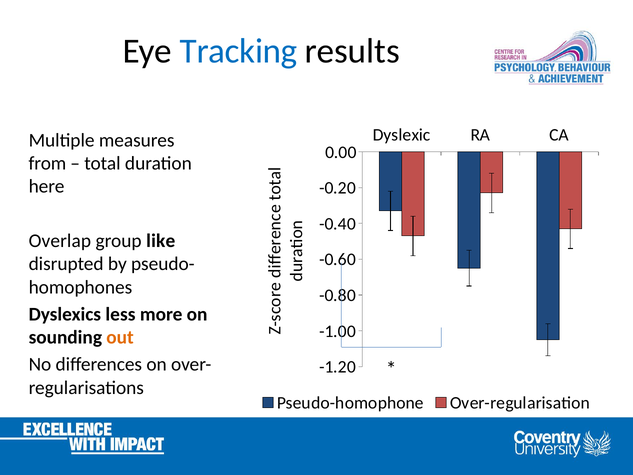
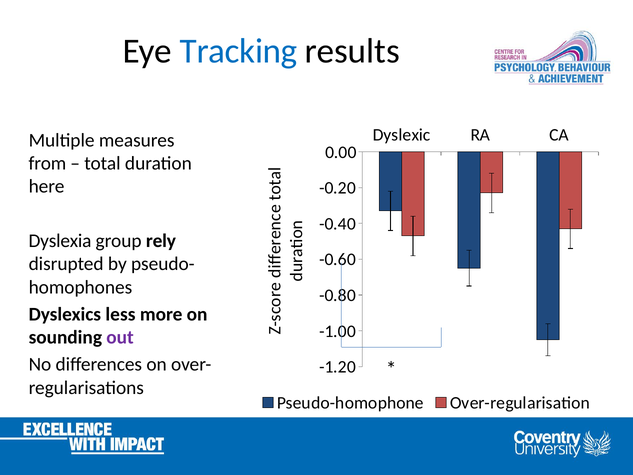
Overlap: Overlap -> Dyslexia (60, 241)
like: like -> rely (161, 241)
out colour: orange -> purple (120, 337)
